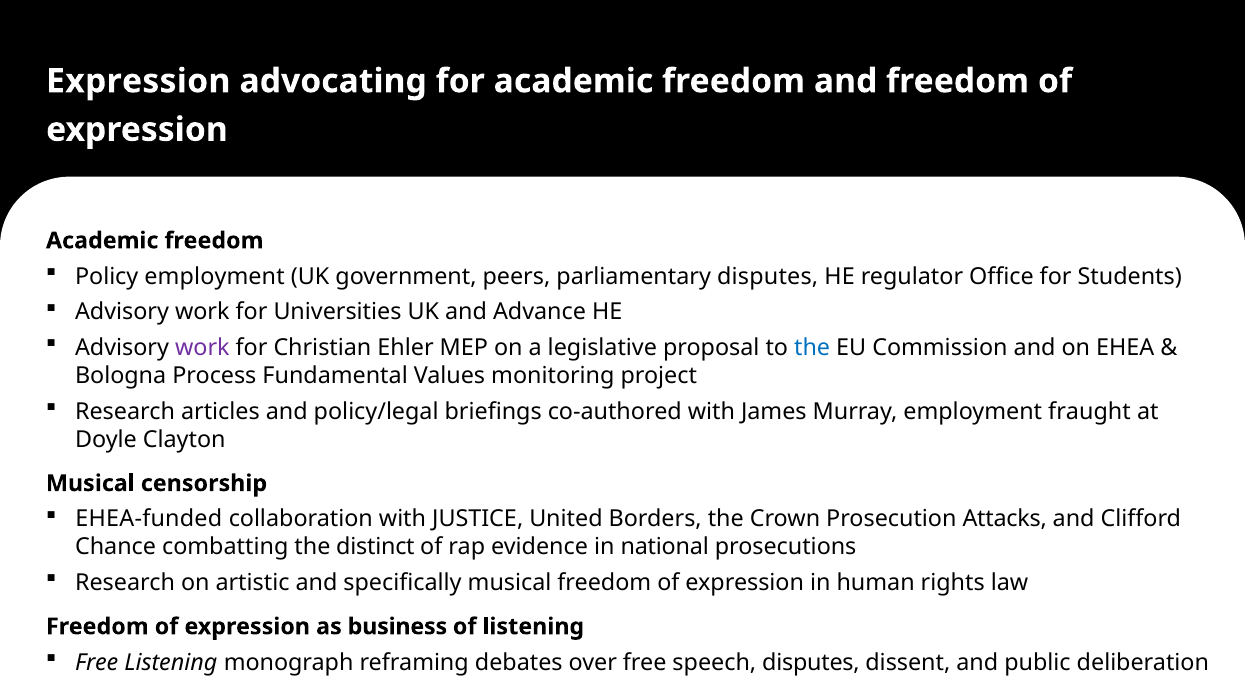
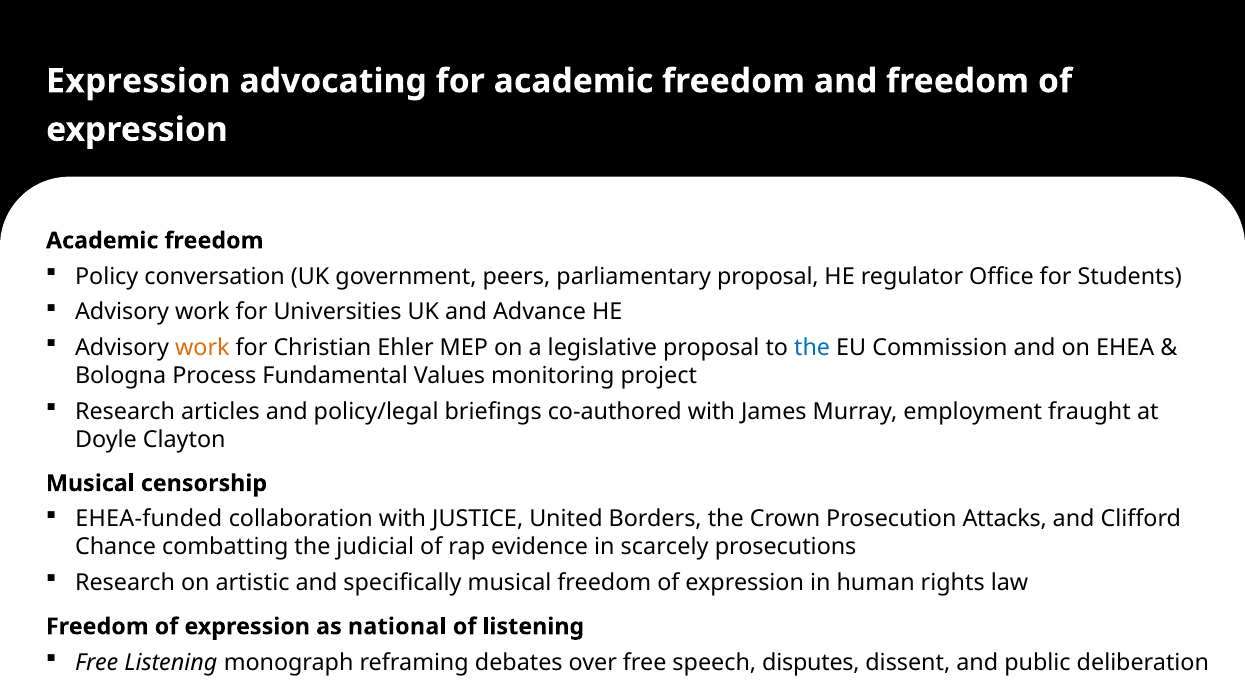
Policy employment: employment -> conversation (215, 277)
parliamentary disputes: disputes -> proposal (768, 277)
work colour: purple -> orange (202, 348)
distinct: distinct -> judicial (375, 547)
national: national -> scarcely (665, 547)
business: business -> national (397, 627)
